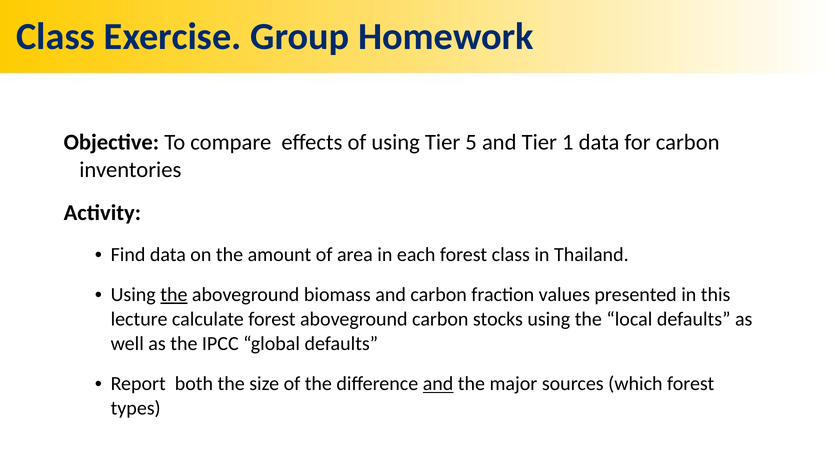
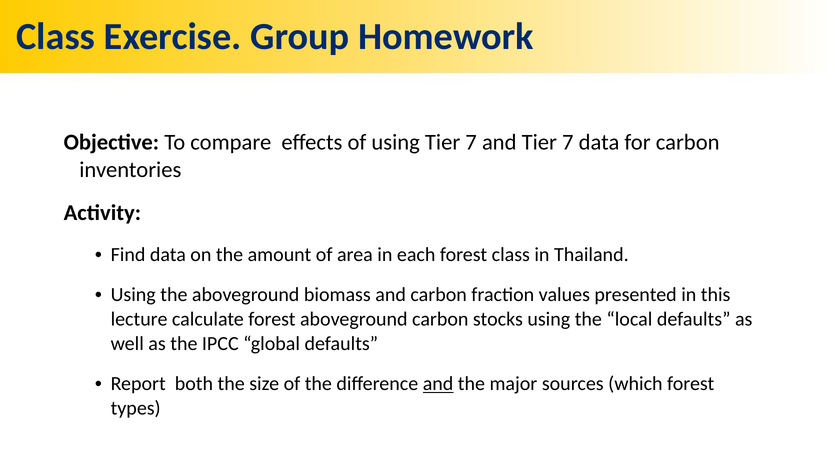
using Tier 5: 5 -> 7 (471, 142)
and Tier 1: 1 -> 7 (568, 142)
the underline: present -> none (174, 295)
